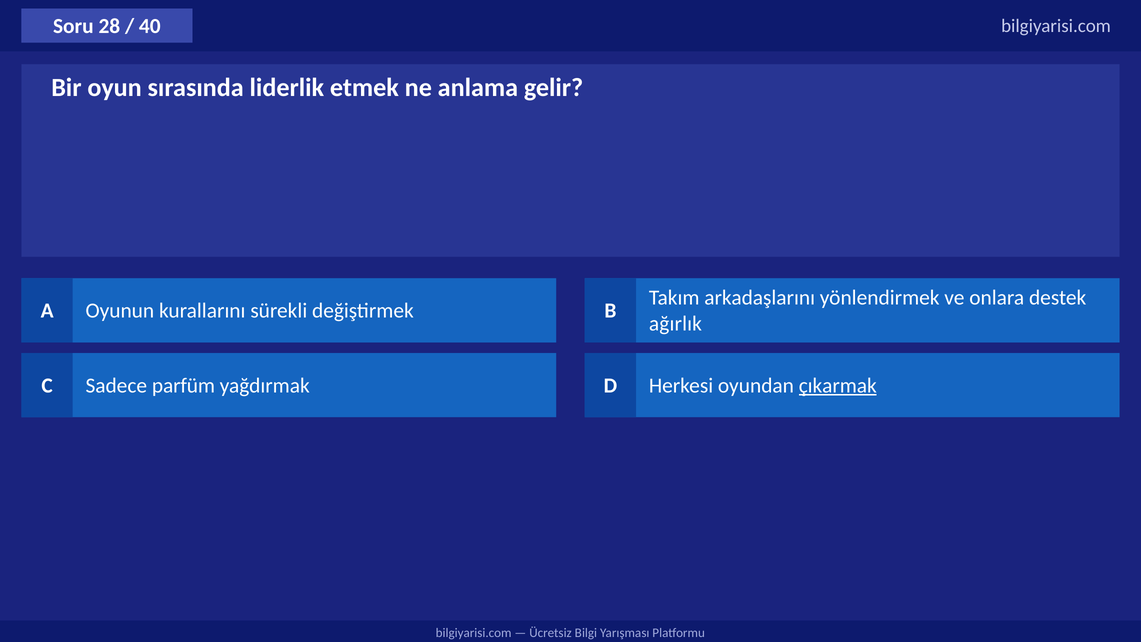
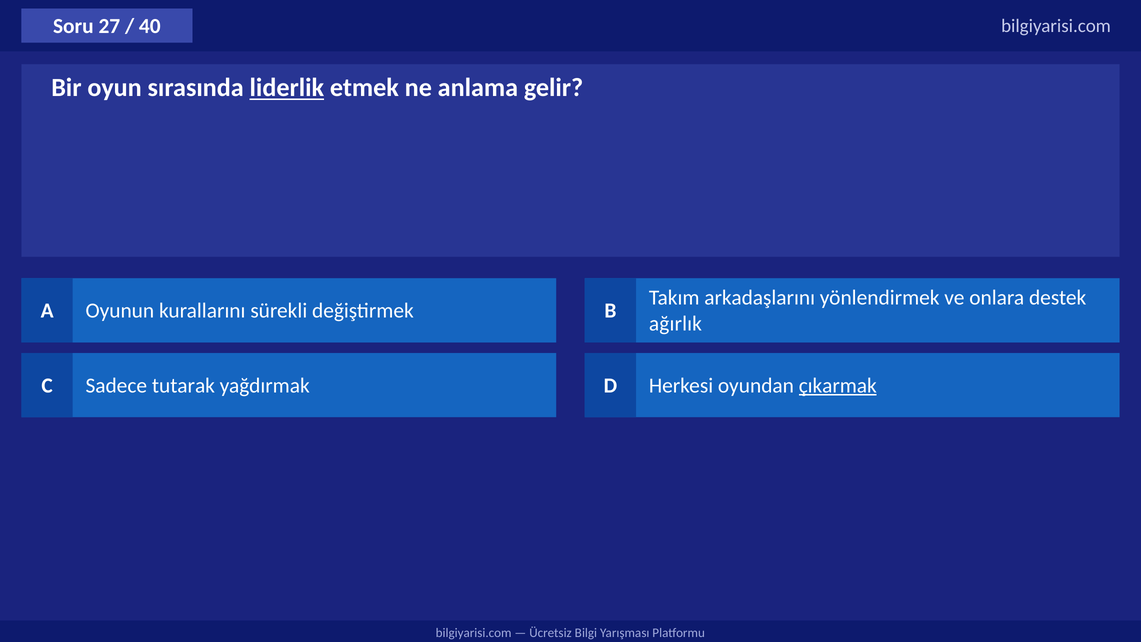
28: 28 -> 27 (109, 26)
liderlik underline: none -> present (287, 88)
parfüm: parfüm -> tutarak (183, 385)
